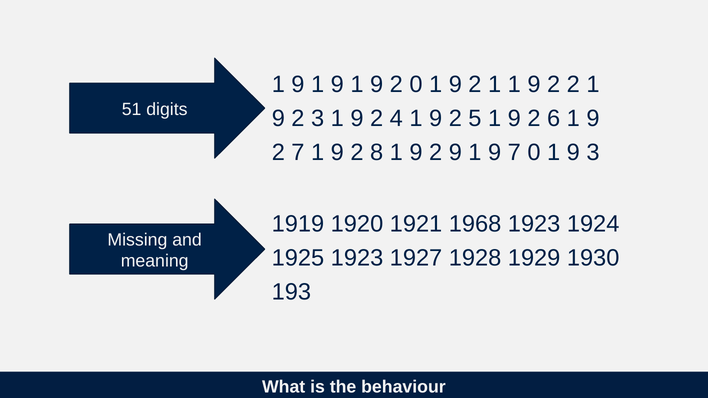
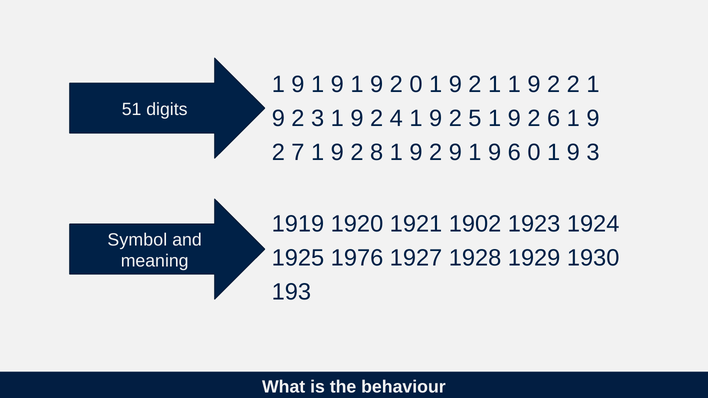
9 7: 7 -> 6 (514, 153)
1968: 1968 -> 1902 (475, 224)
Missing: Missing -> Symbol (137, 240)
1925 1923: 1923 -> 1976 (357, 258)
